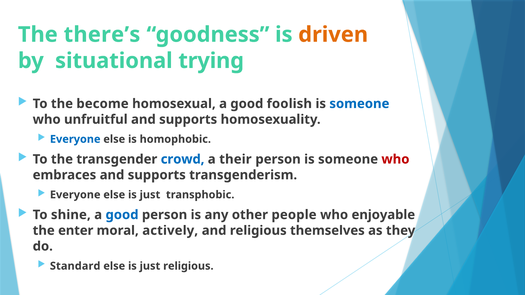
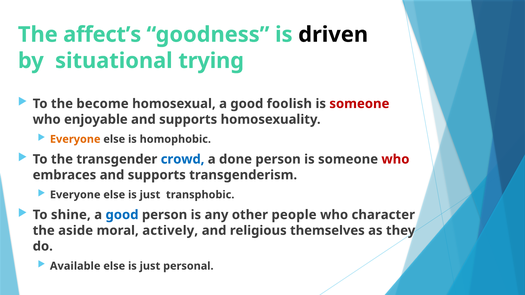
there’s: there’s -> affect’s (102, 35)
driven colour: orange -> black (333, 35)
someone colour: blue -> red (359, 104)
unfruitful: unfruitful -> enjoyable (96, 120)
Everyone colour: blue -> orange (75, 139)
their: their -> done (235, 159)
enjoyable: enjoyable -> character (383, 215)
enter: enter -> aside (76, 231)
Standard: Standard -> Available (75, 266)
just religious: religious -> personal (188, 266)
